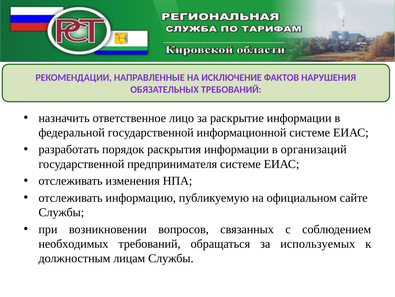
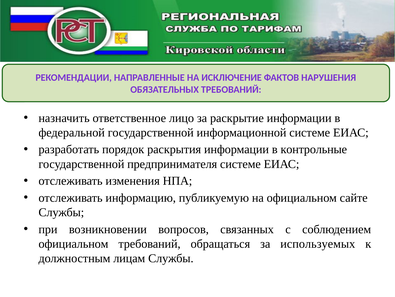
организаций: организаций -> контрольные (314, 149)
необходимых: необходимых -> официальном (73, 243)
